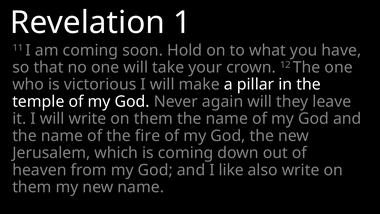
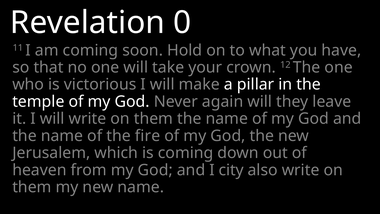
1: 1 -> 0 (182, 23)
like: like -> city (231, 170)
